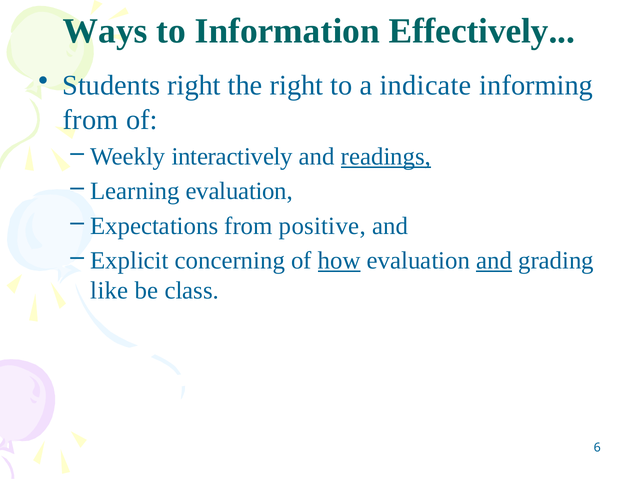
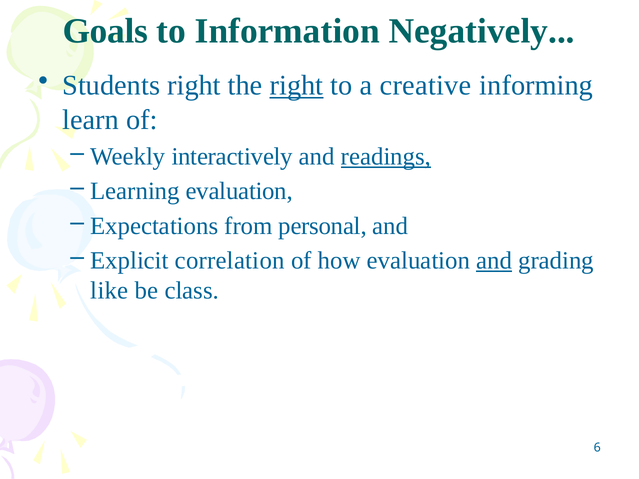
Ways: Ways -> Goals (105, 31)
Effectively: Effectively -> Negatively (482, 31)
right underline: none -> present (297, 86)
indicate: indicate -> creative (426, 86)
from: from -> learn (91, 120)
positive: positive -> personal (323, 226)
concerning: concerning -> correlation (230, 261)
how underline: present -> none (339, 261)
